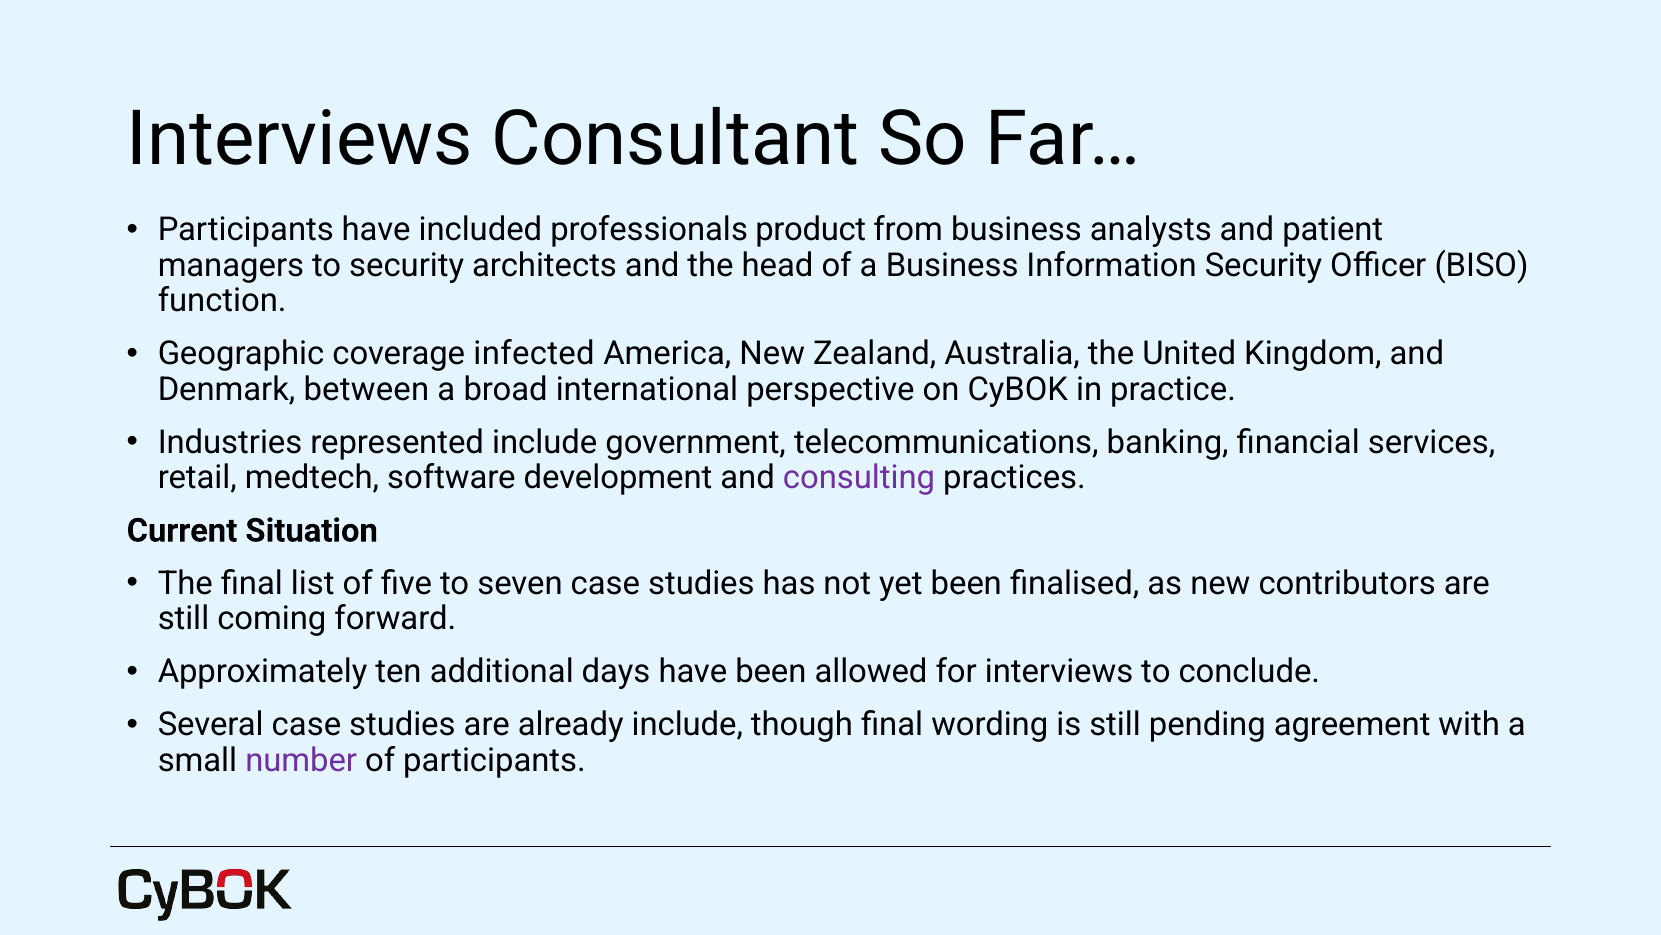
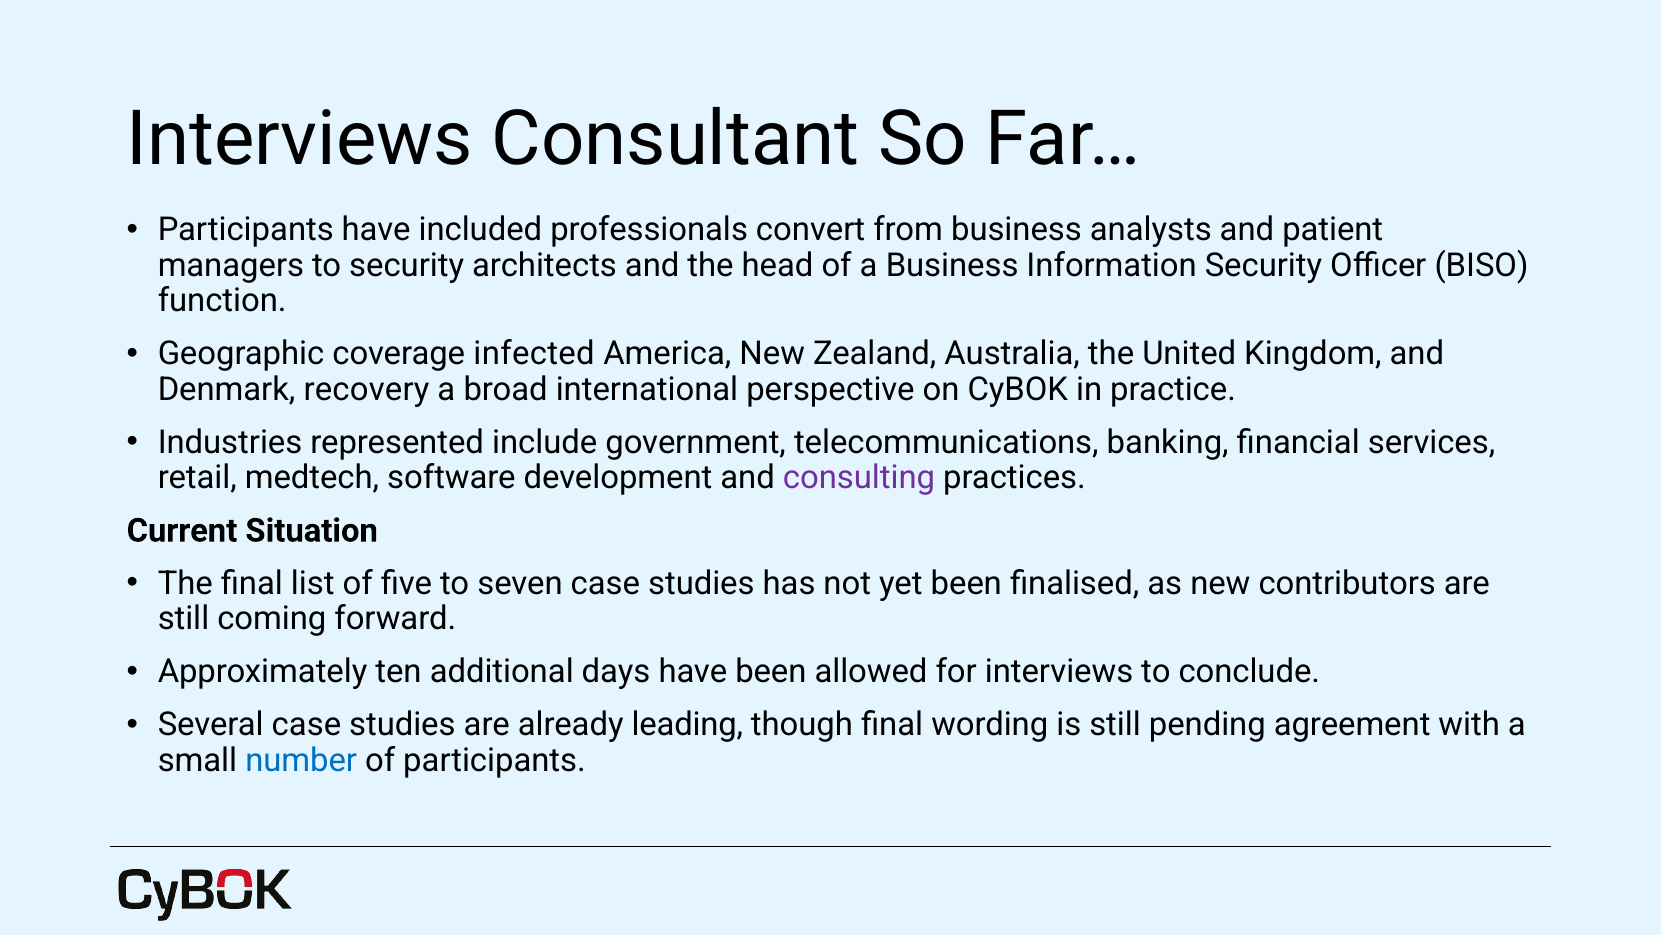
product: product -> convert (811, 230)
between: between -> recovery (366, 389)
already include: include -> leading (687, 724)
number colour: purple -> blue (301, 760)
